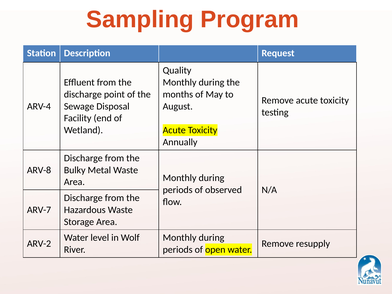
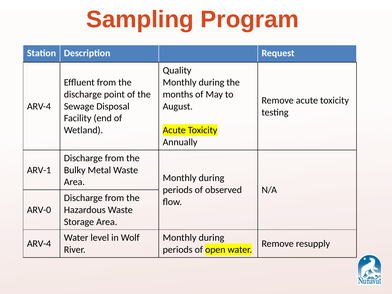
ARV-8: ARV-8 -> ARV-1 (39, 170)
ARV-7: ARV-7 -> ARV-0 (39, 210)
ARV-2: ARV-2 -> ARV-4 (39, 244)
